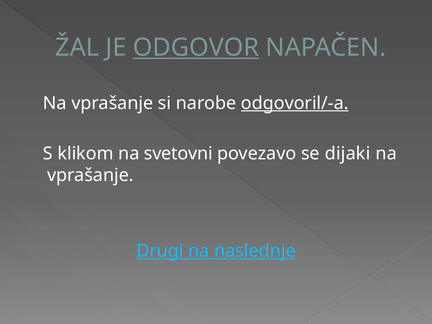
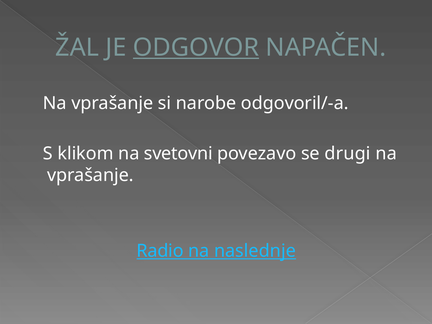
odgovoril/-a underline: present -> none (295, 103)
dijaki: dijaki -> drugi (348, 154)
Drugi: Drugi -> Radio (160, 251)
